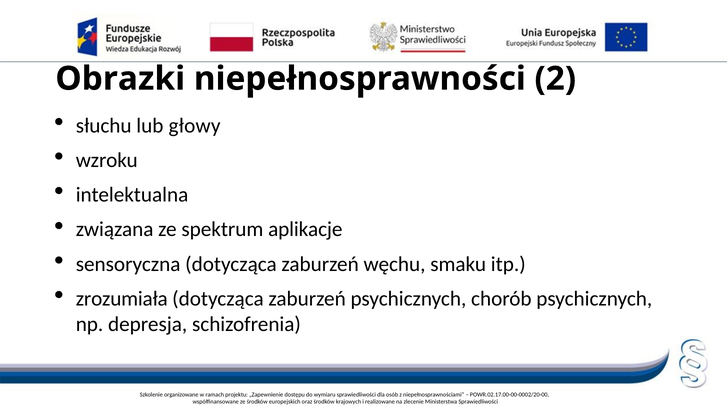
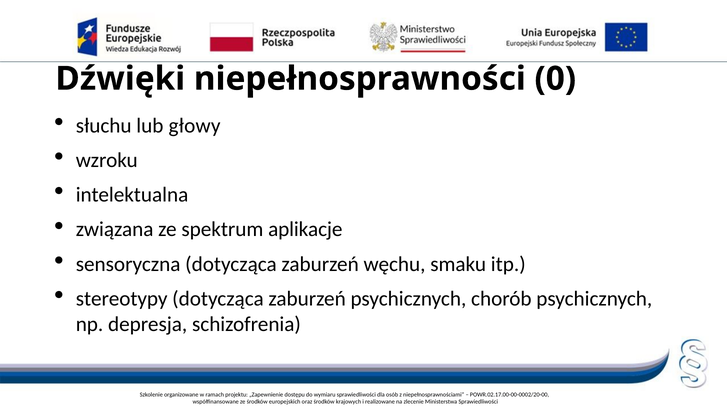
Obrazki: Obrazki -> Dźwięki (120, 79)
2: 2 -> 0 (555, 79)
zrozumiała: zrozumiała -> stereotypy (122, 299)
